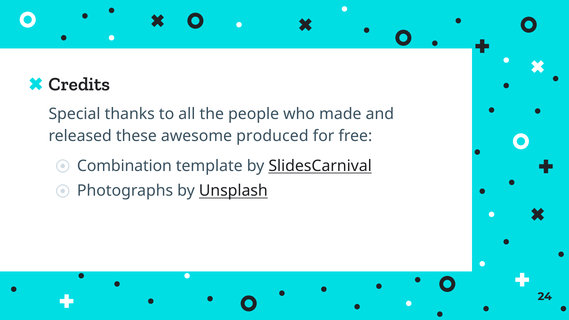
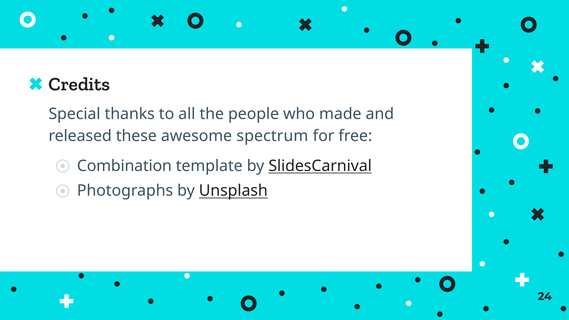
produced: produced -> spectrum (272, 136)
